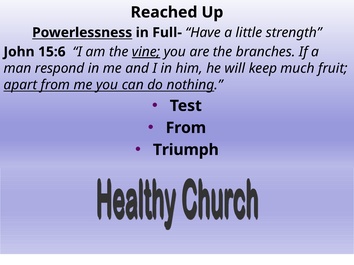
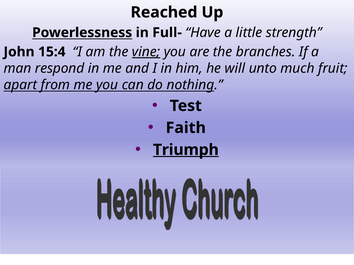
15:6: 15:6 -> 15:4 (52, 52)
keep: keep -> unto (263, 68)
From: From -> Faith (186, 128)
Triumph underline: none -> present (186, 150)
